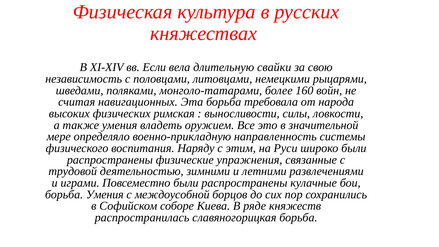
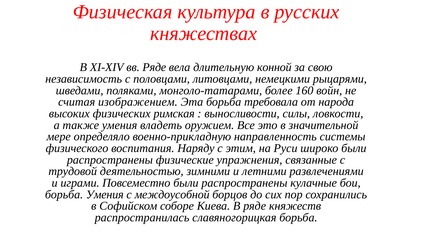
вв Если: Если -> Ряде (154, 67)
свайки: свайки -> конной (274, 67)
навигационных: навигационных -> изображением (138, 102)
